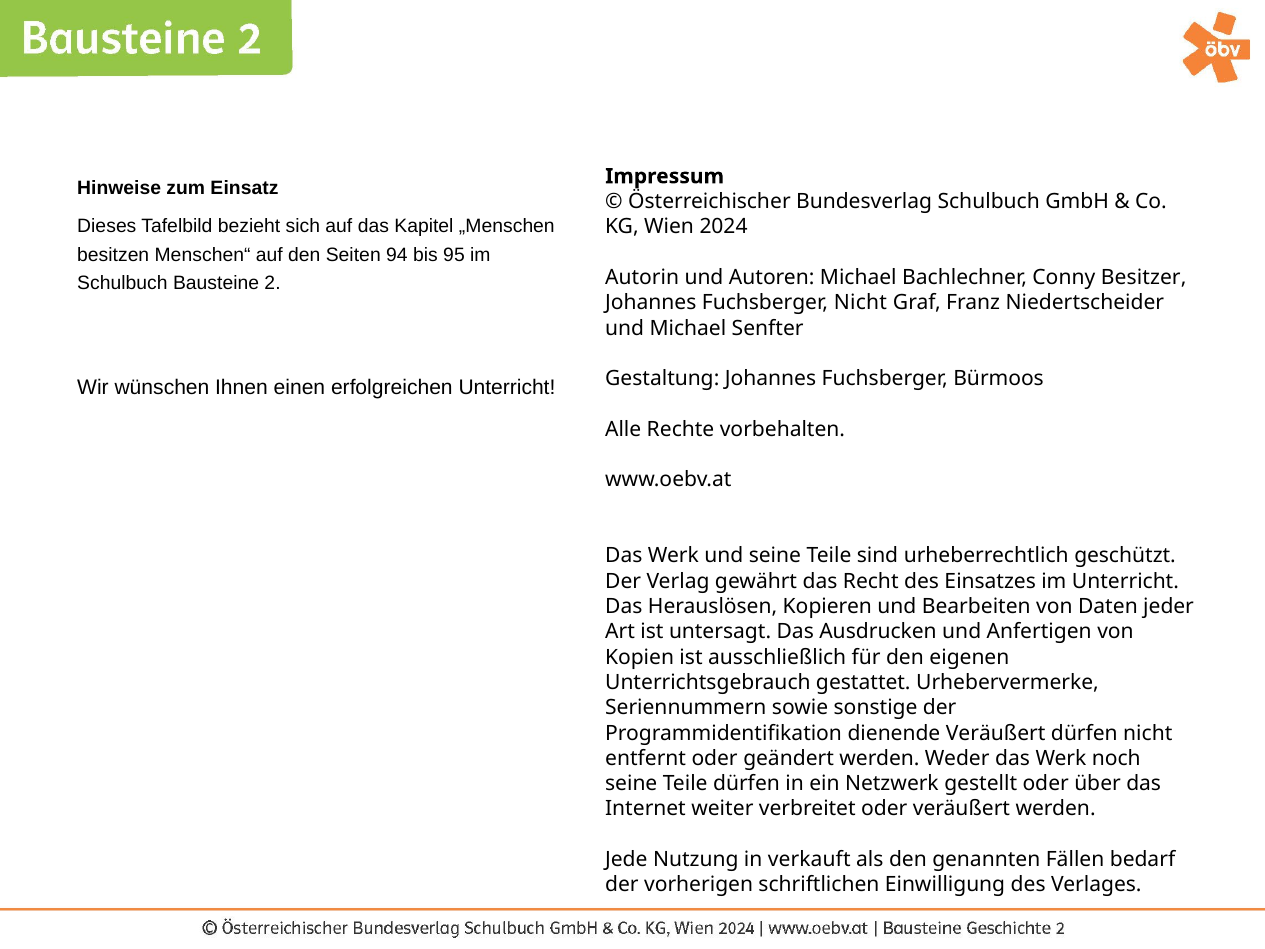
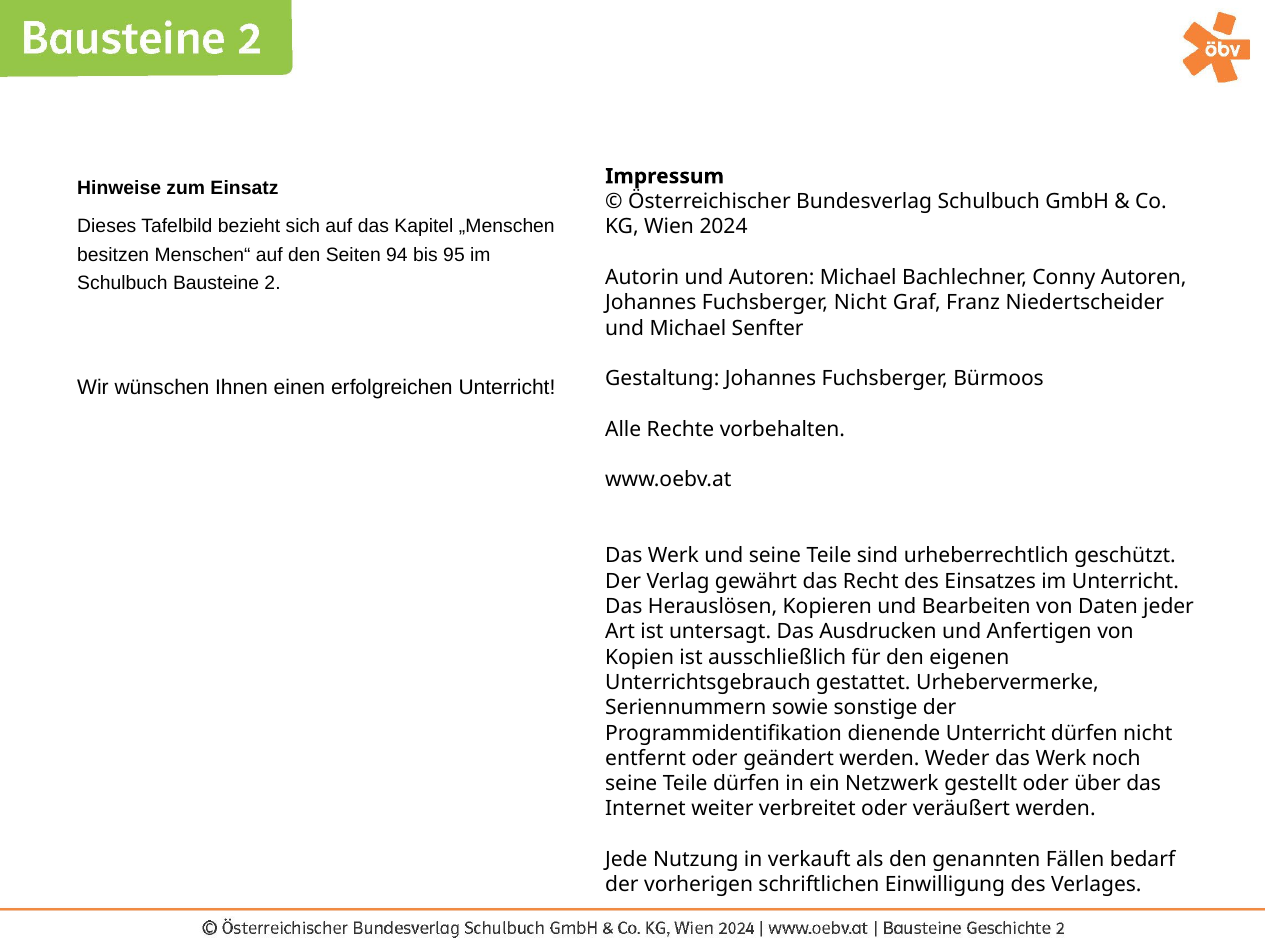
Conny Besitzer: Besitzer -> Autoren (1144, 277)
dienende Veräußert: Veräußert -> Unterricht (996, 733)
